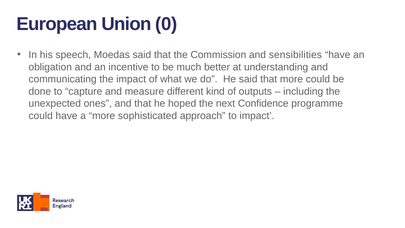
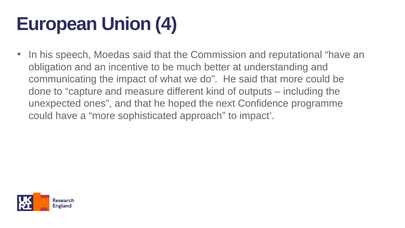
0: 0 -> 4 (166, 24)
sensibilities: sensibilities -> reputational (295, 55)
